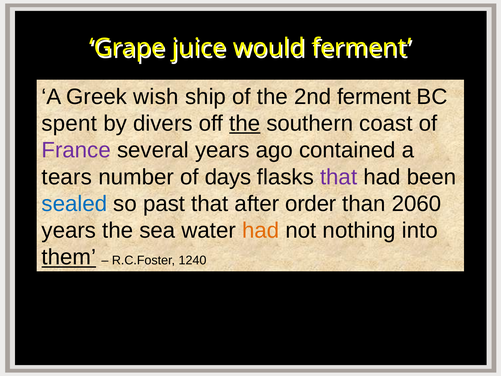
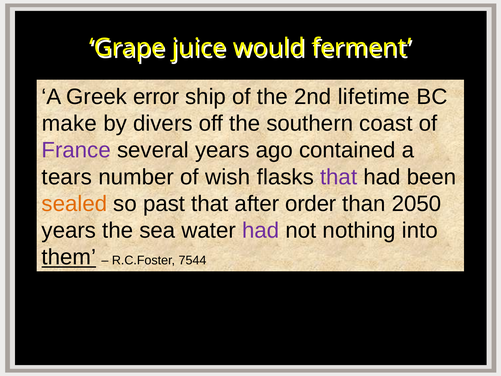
wish: wish -> error (156, 97)
2nd ferment: ferment -> lifetime (374, 97)
spent: spent -> make (69, 123)
the underline: present -> none (245, 123)
days: days -> wish (228, 177)
sealed colour: blue -> orange (74, 204)
2060: 2060 -> 2050 (417, 204)
had colour: orange -> purple (261, 230)
1240: 1240 -> 7544 (192, 260)
